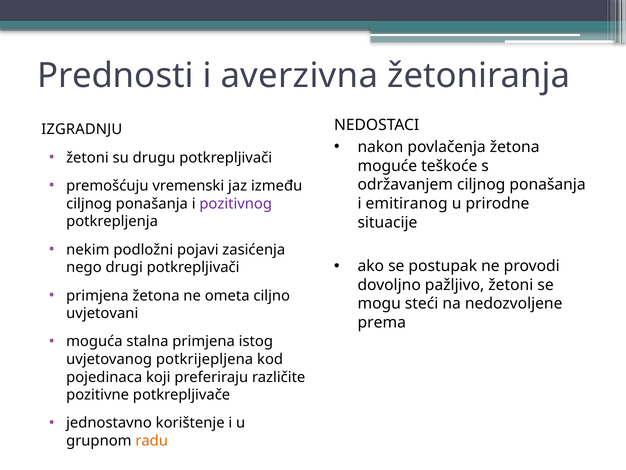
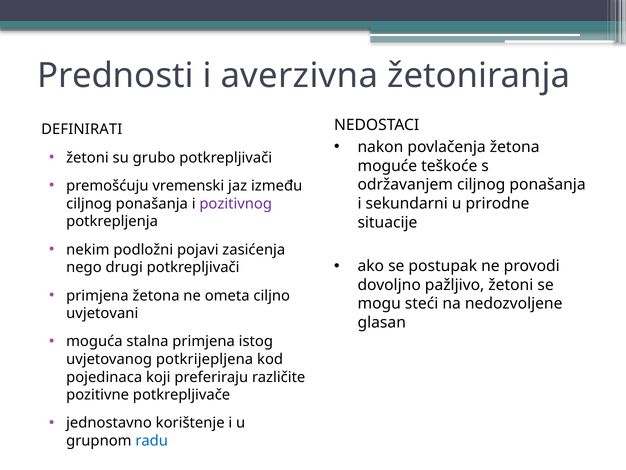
IZGRADNJU: IZGRADNJU -> DEFINIRATI (82, 129)
drugu: drugu -> grubo (154, 158)
emitiranog: emitiranog -> sekundarni (407, 203)
prema: prema -> glasan (382, 322)
radu colour: orange -> blue (152, 440)
